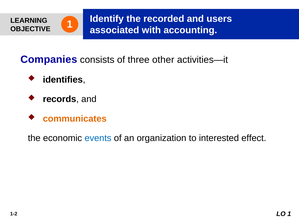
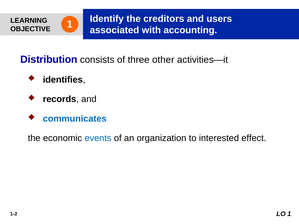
recorded: recorded -> creditors (164, 19)
Companies: Companies -> Distribution (49, 60)
communicates colour: orange -> blue (75, 119)
